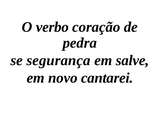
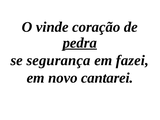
verbo: verbo -> vinde (52, 27)
pedra underline: none -> present (80, 43)
salve: salve -> fazei (132, 60)
